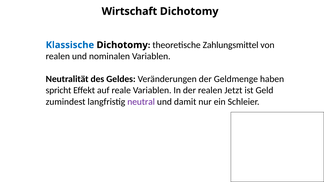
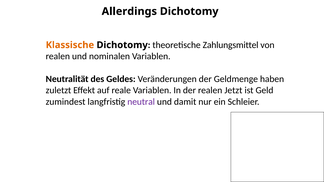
Wirtschaft: Wirtschaft -> Allerdings (129, 11)
Klassische colour: blue -> orange (70, 45)
spricht: spricht -> zuletzt (58, 90)
